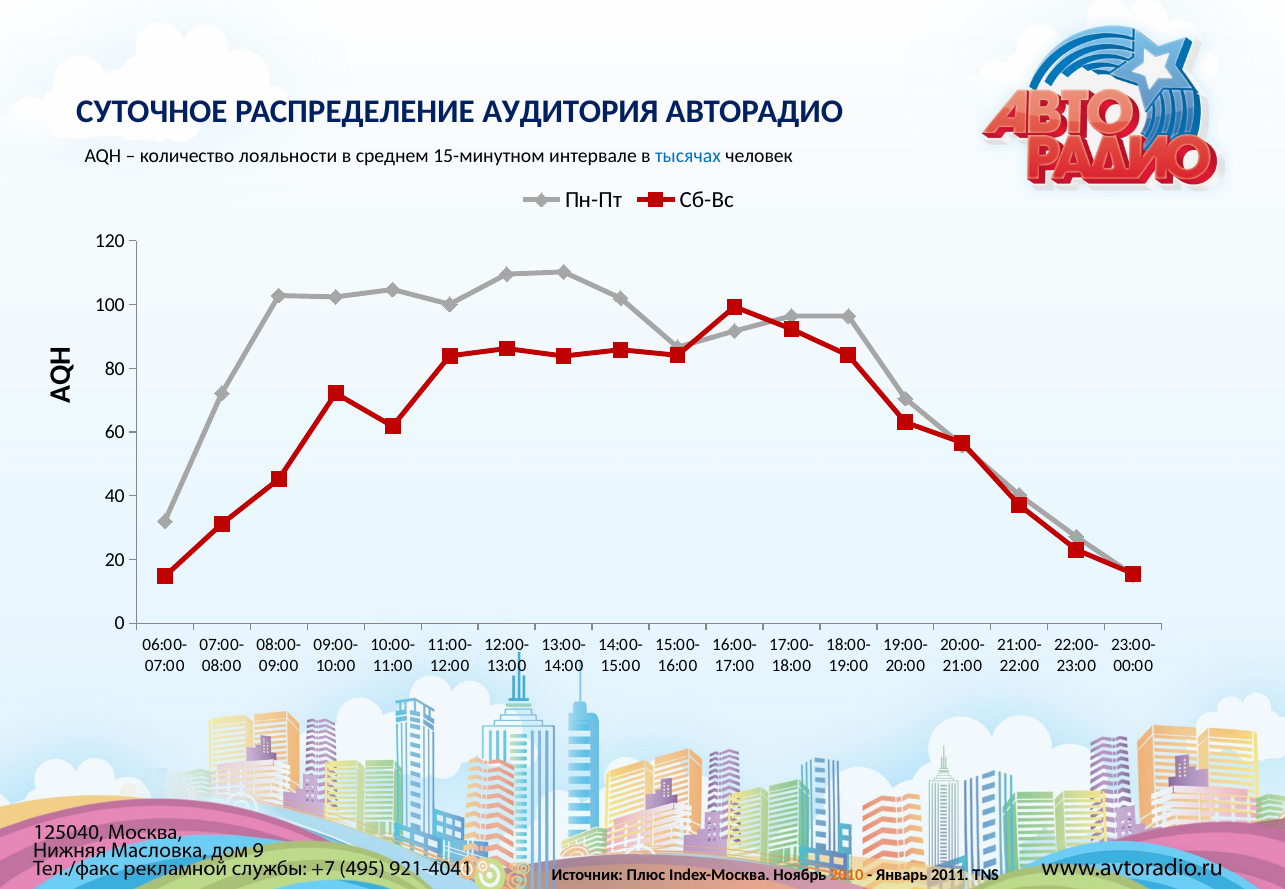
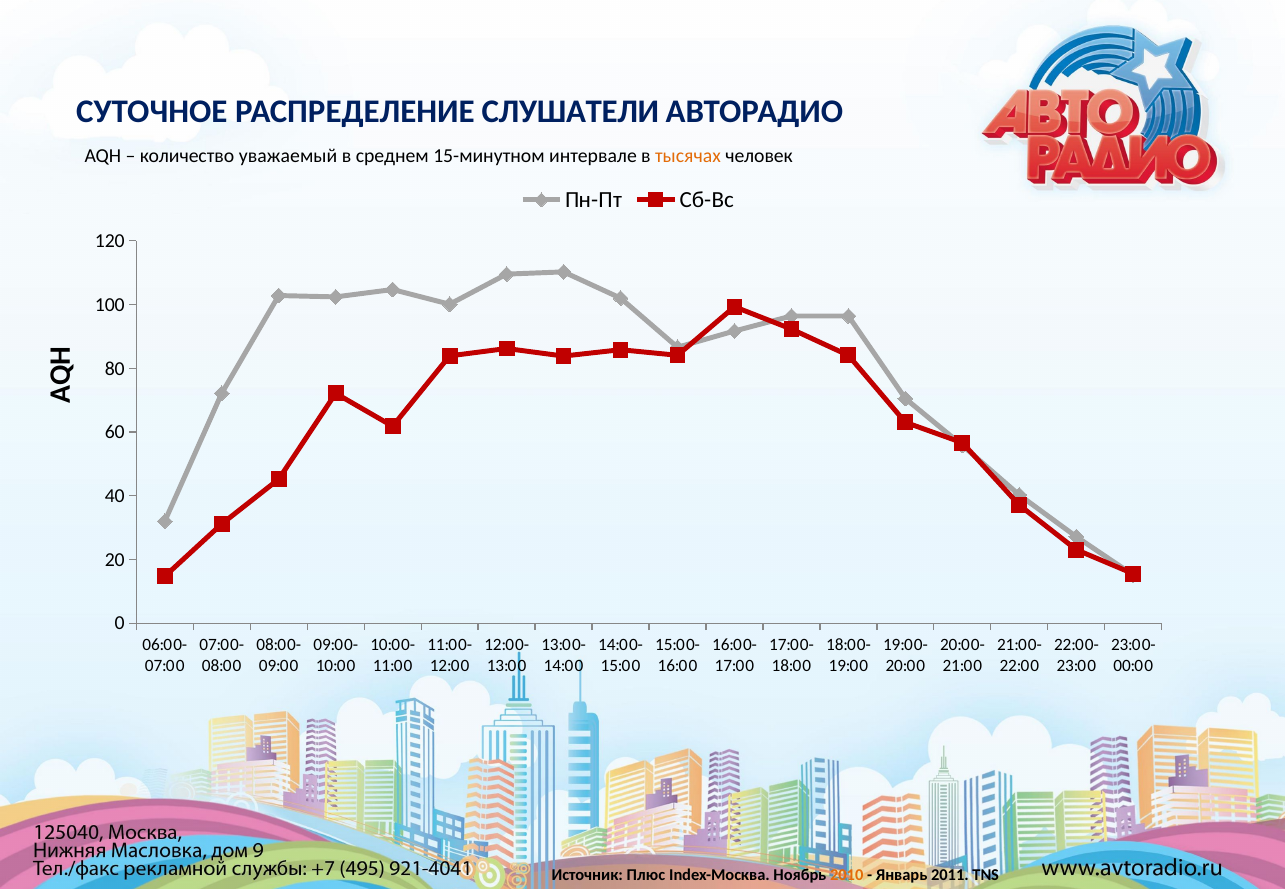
АУДИТОРИЯ: АУДИТОРИЯ -> СЛУШАТЕЛИ (570, 112)
лояльности: лояльности -> уважаемый (288, 156)
тысячах colour: blue -> orange (688, 156)
